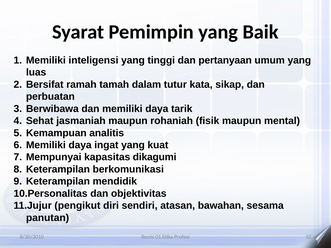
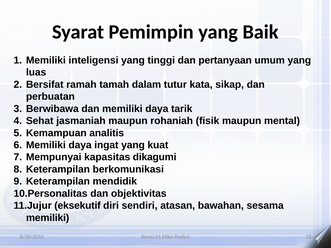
pengikut: pengikut -> eksekutif (77, 206)
panutan: panutan -> memiliki (48, 218)
